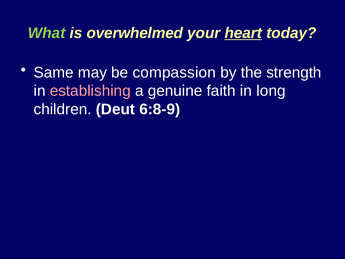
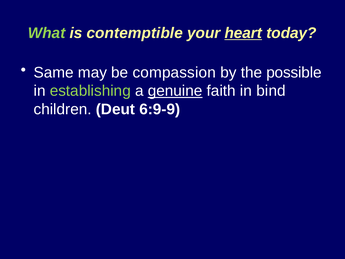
overwhelmed: overwhelmed -> contemptible (135, 33)
strength: strength -> possible (294, 72)
establishing colour: pink -> light green (90, 91)
genuine underline: none -> present (175, 91)
long: long -> bind (271, 91)
6:8-9: 6:8-9 -> 6:9-9 (160, 109)
